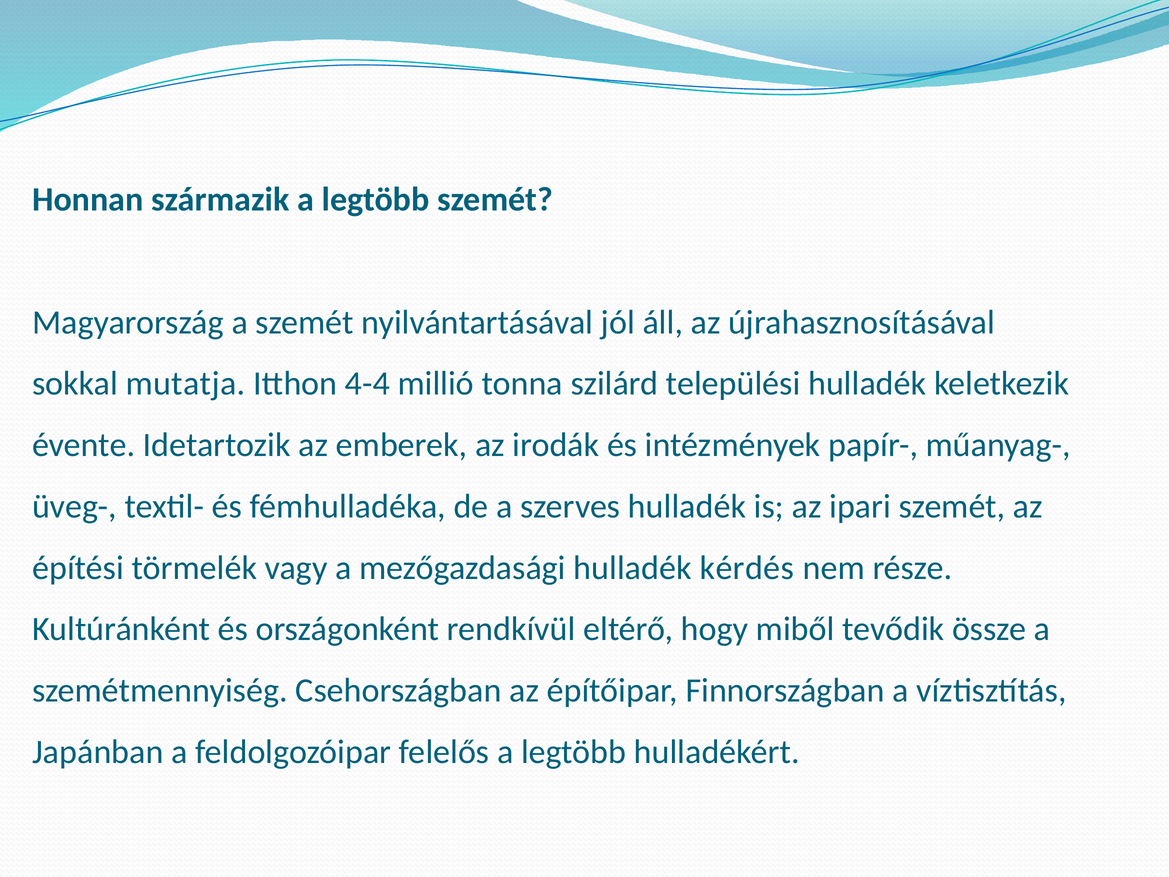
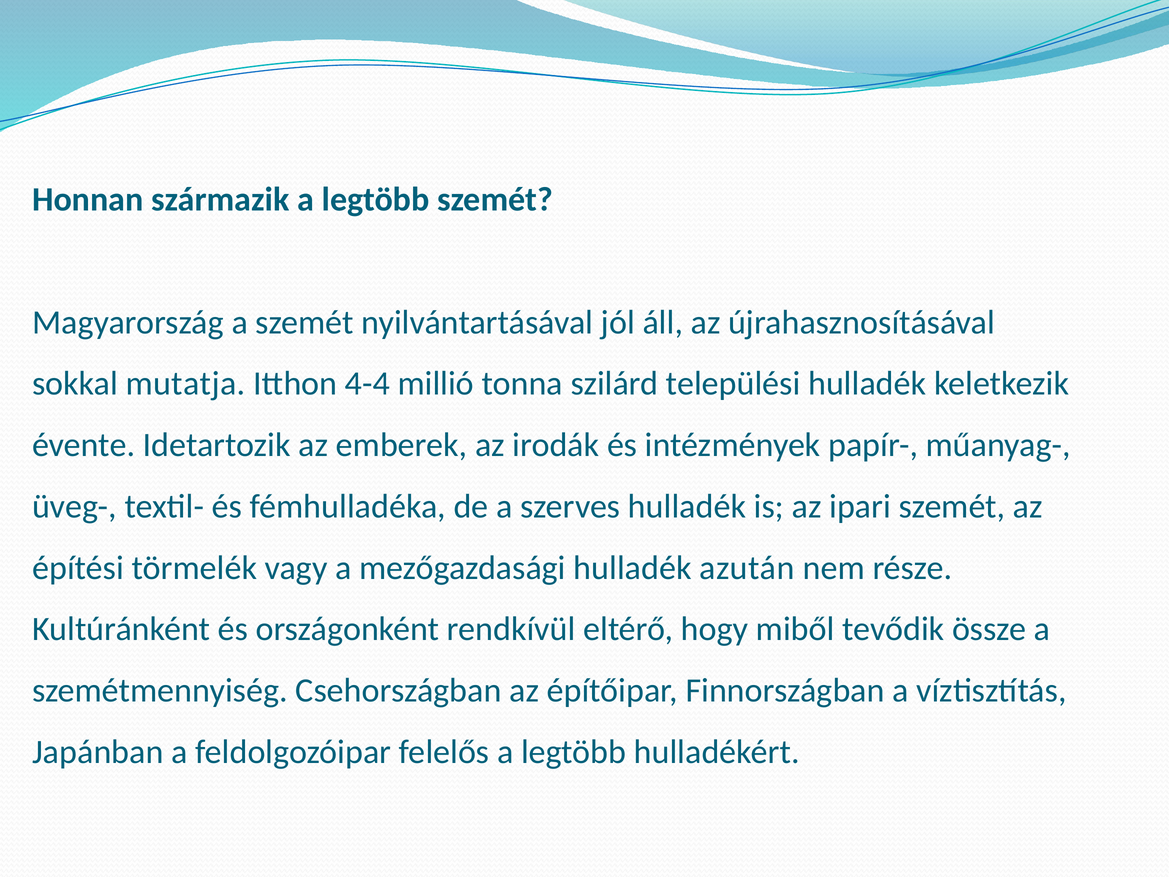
kérdés: kérdés -> azután (747, 568)
